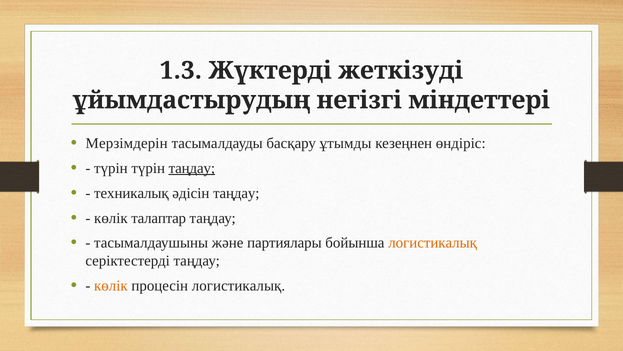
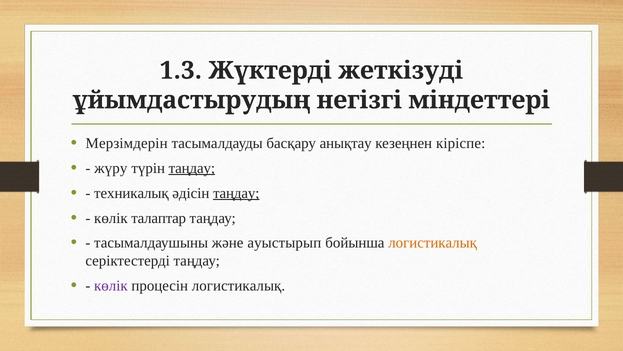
ұтымды: ұтымды -> анықтау (346, 143)
өндіріс: өндіріс -> кіріспе (461, 143)
түрін: түрін -> жүру (111, 168)
таңдау underline: none -> present (236, 193)
партиялары: партиялары -> ауыстырып (284, 243)
көлік colour: orange -> purple (111, 285)
